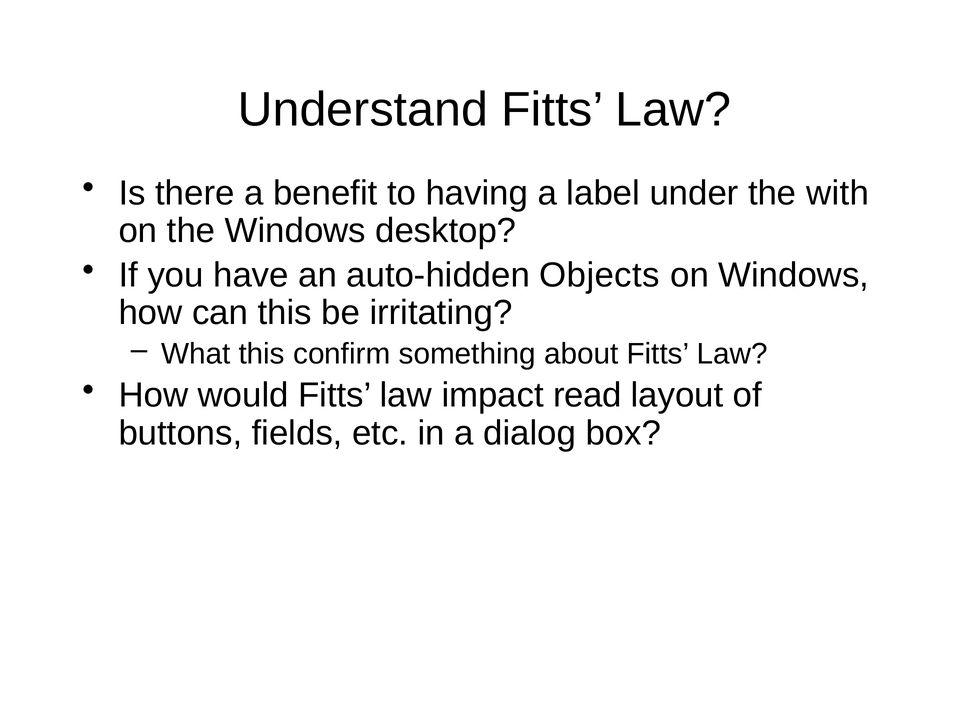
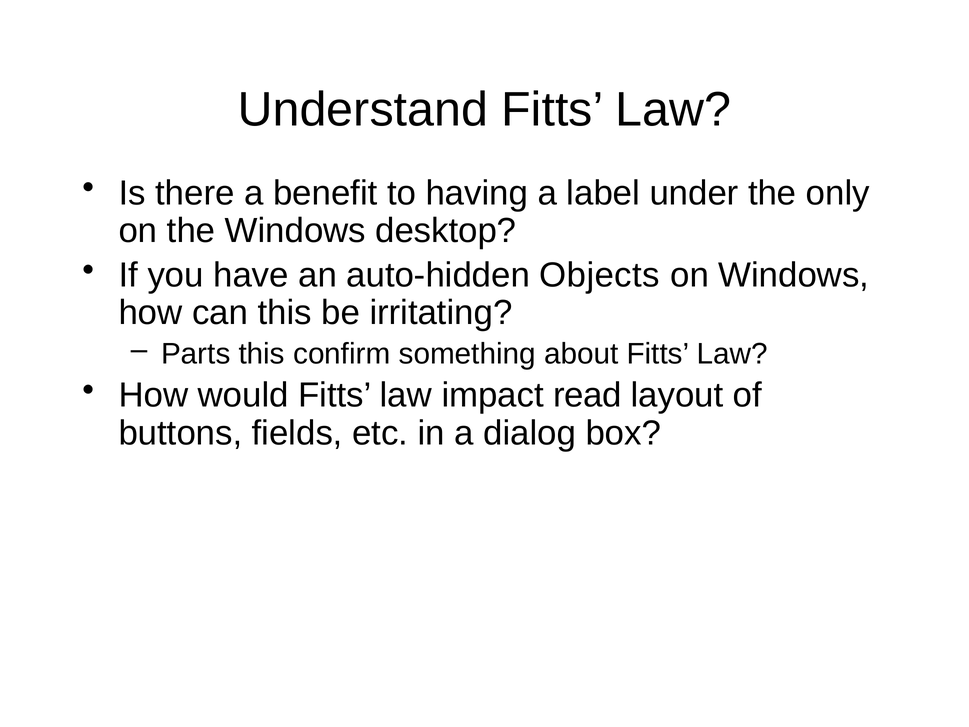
with: with -> only (838, 193)
What: What -> Parts (196, 354)
